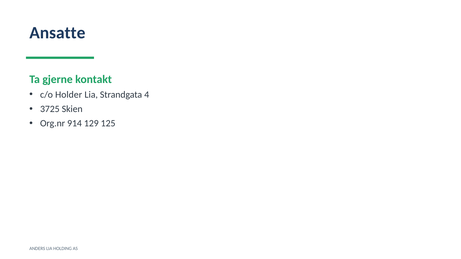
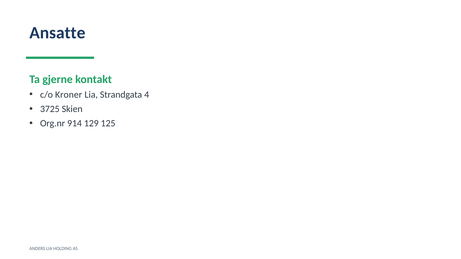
Holder: Holder -> Kroner (69, 95)
